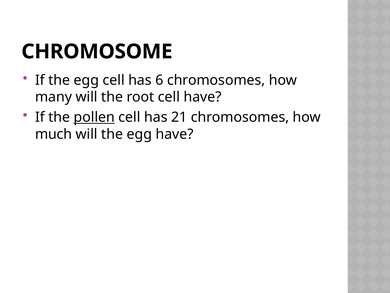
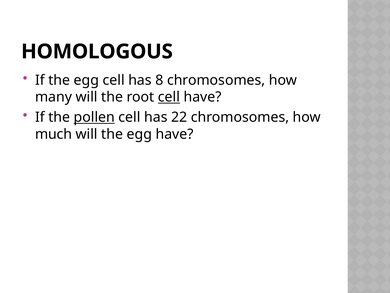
CHROMOSOME: CHROMOSOME -> HOMOLOGOUS (97, 51)
6: 6 -> 8 (159, 80)
cell underline: none -> present (169, 97)
21: 21 -> 22 (179, 117)
